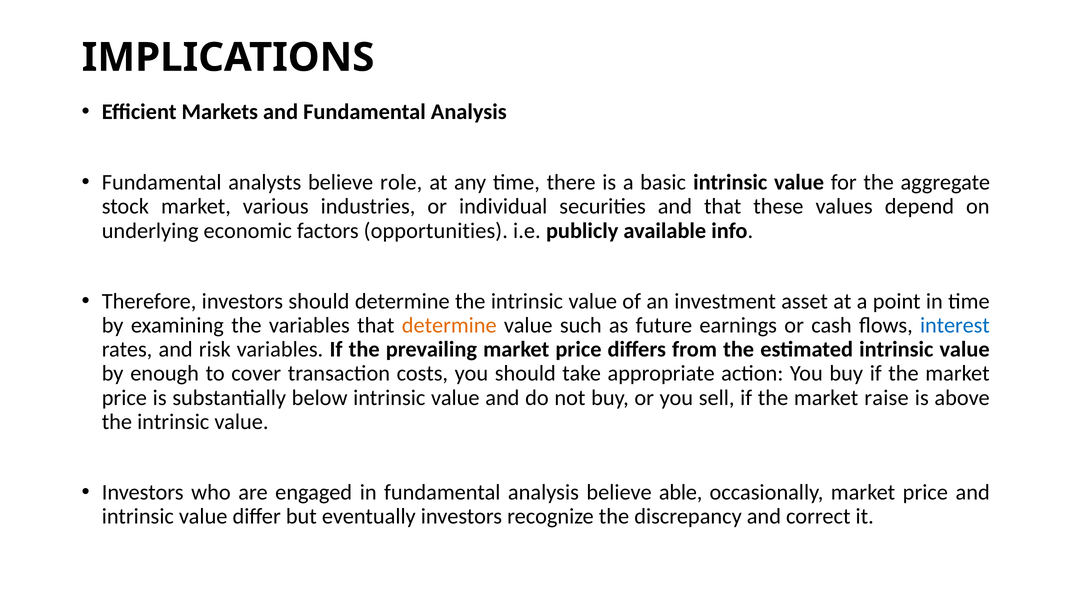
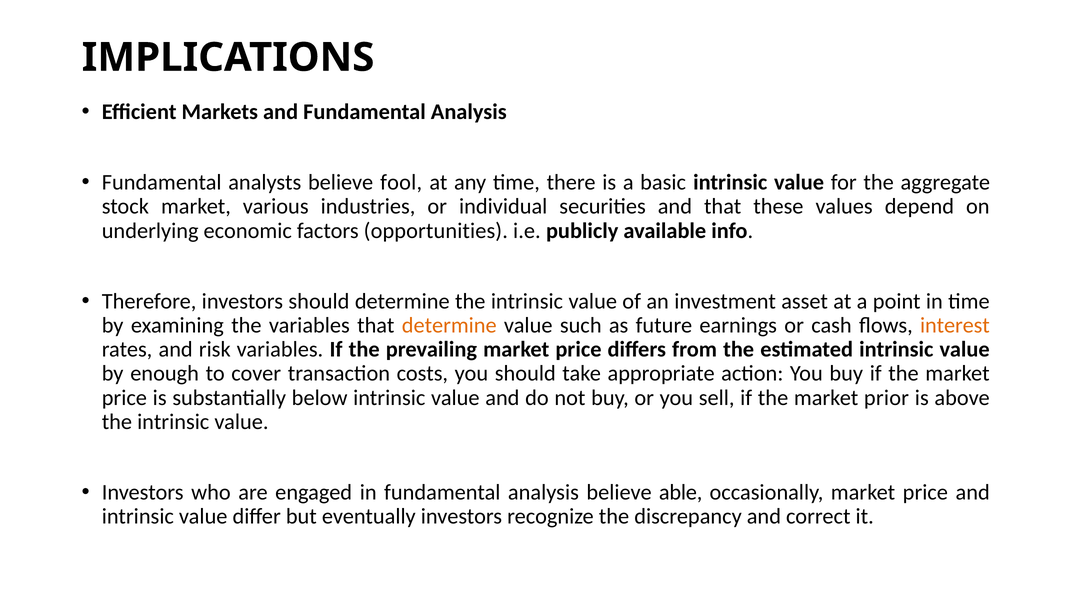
role: role -> fool (401, 182)
interest colour: blue -> orange (955, 325)
raise: raise -> prior (887, 398)
